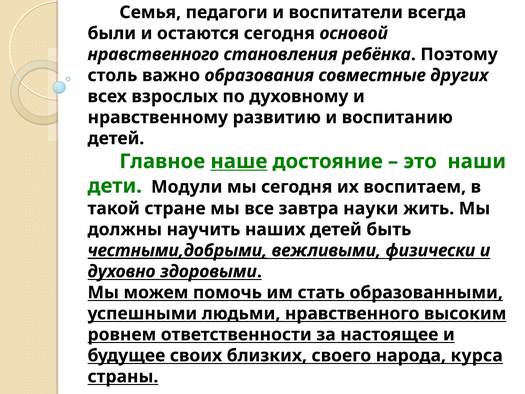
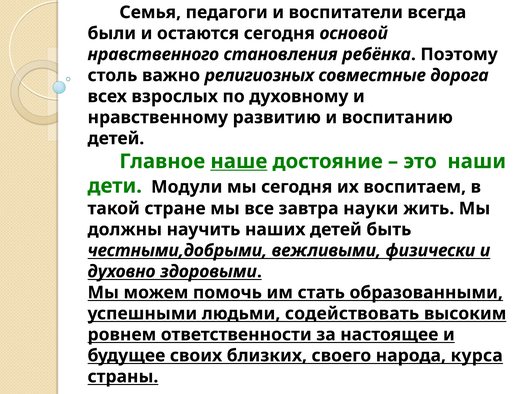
образования: образования -> религиозных (259, 75)
других: других -> дорога (459, 75)
честными,добрыми underline: present -> none (177, 250)
людьми нравственного: нравственного -> содействовать (352, 313)
